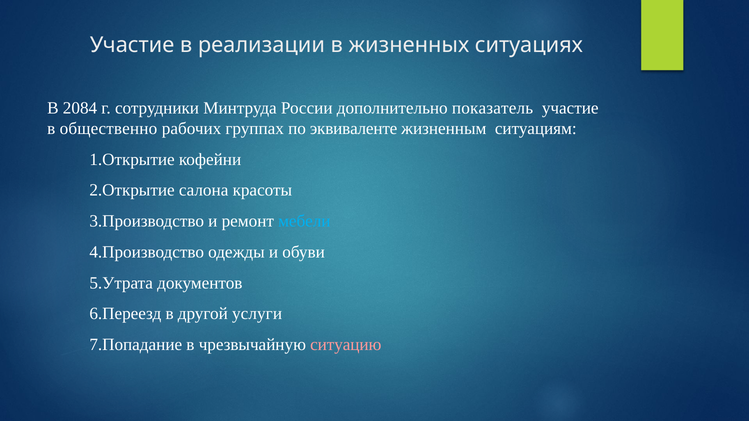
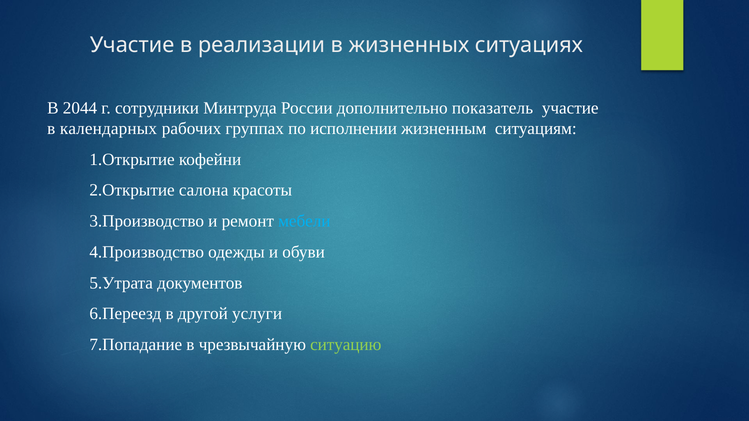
2084: 2084 -> 2044 (80, 108)
общественно: общественно -> календарных (108, 129)
эквиваленте: эквиваленте -> исполнении (354, 129)
ситуацию colour: pink -> light green (346, 345)
